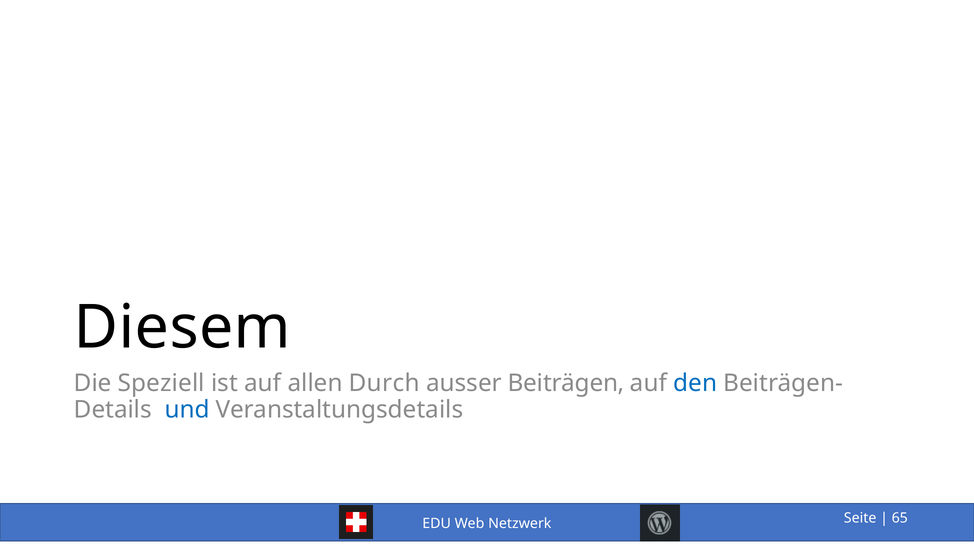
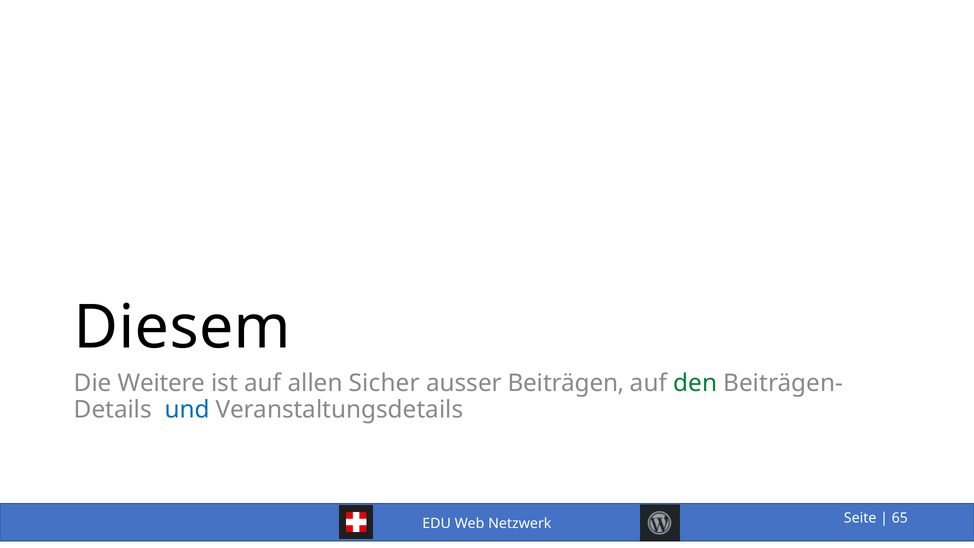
Speziell: Speziell -> Weitere (161, 383)
Durch: Durch -> Sicher (384, 383)
den colour: blue -> green (695, 383)
